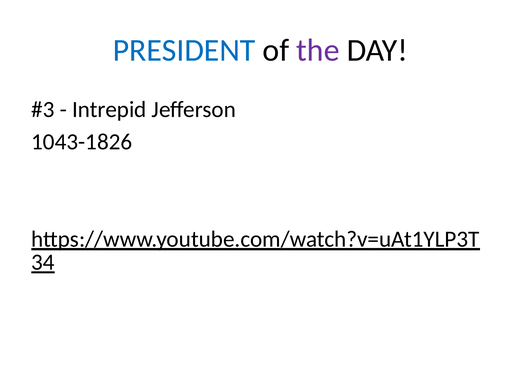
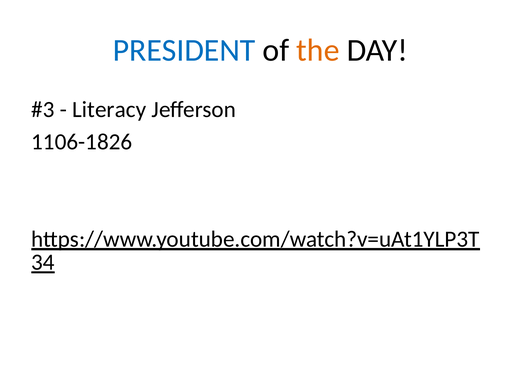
the colour: purple -> orange (318, 50)
Intrepid: Intrepid -> Literacy (109, 109)
1043-1826: 1043-1826 -> 1106-1826 (82, 142)
